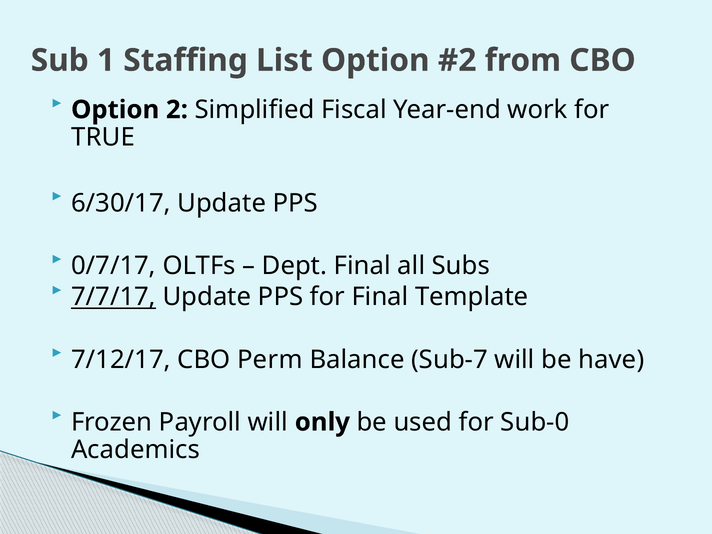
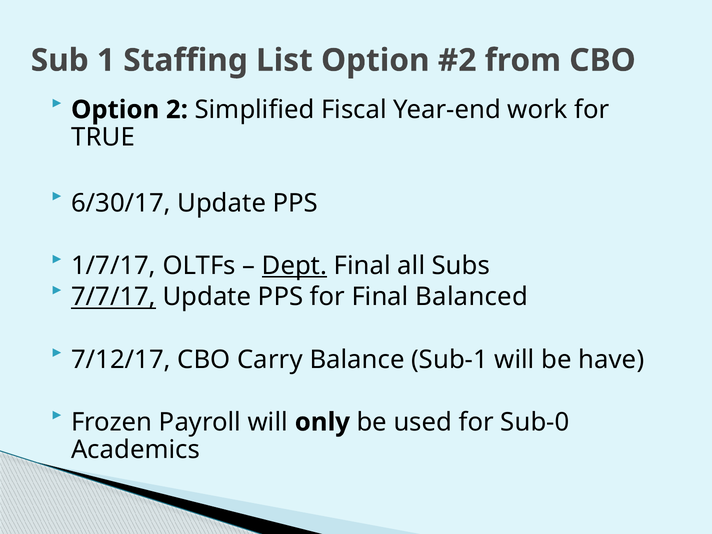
0/7/17: 0/7/17 -> 1/7/17 (113, 266)
Dept underline: none -> present (294, 266)
Template: Template -> Balanced (472, 297)
Perm: Perm -> Carry (270, 360)
Sub-7: Sub-7 -> Sub-1 (450, 360)
